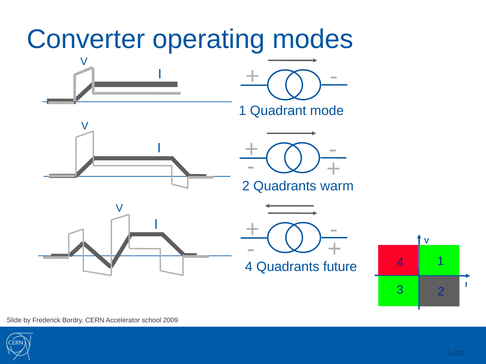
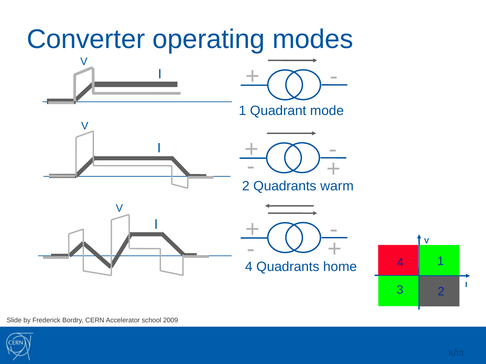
future: future -> home (340, 267)
